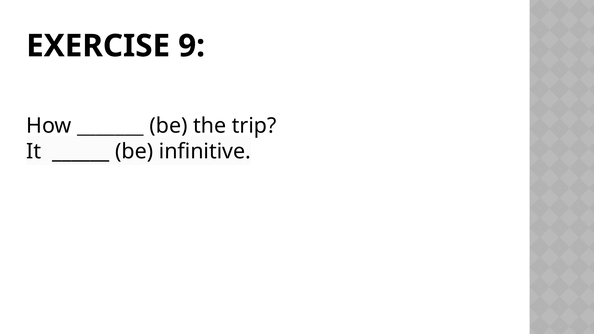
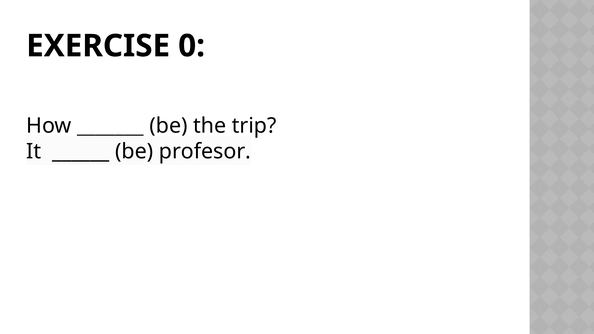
9: 9 -> 0 (192, 46)
infinitive: infinitive -> profesor (205, 152)
